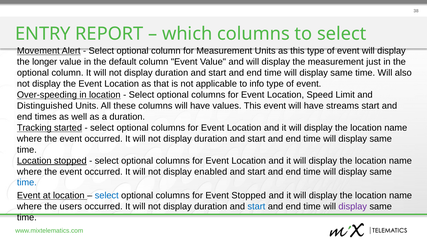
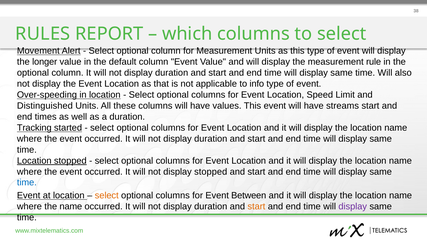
ENTRY: ENTRY -> RULES (43, 34)
just: just -> rule (374, 62)
display enabled: enabled -> stopped (211, 171)
select colour: blue -> orange (107, 195)
Event Stopped: Stopped -> Between (249, 195)
the users: users -> name (71, 206)
start colour: blue -> orange (256, 206)
